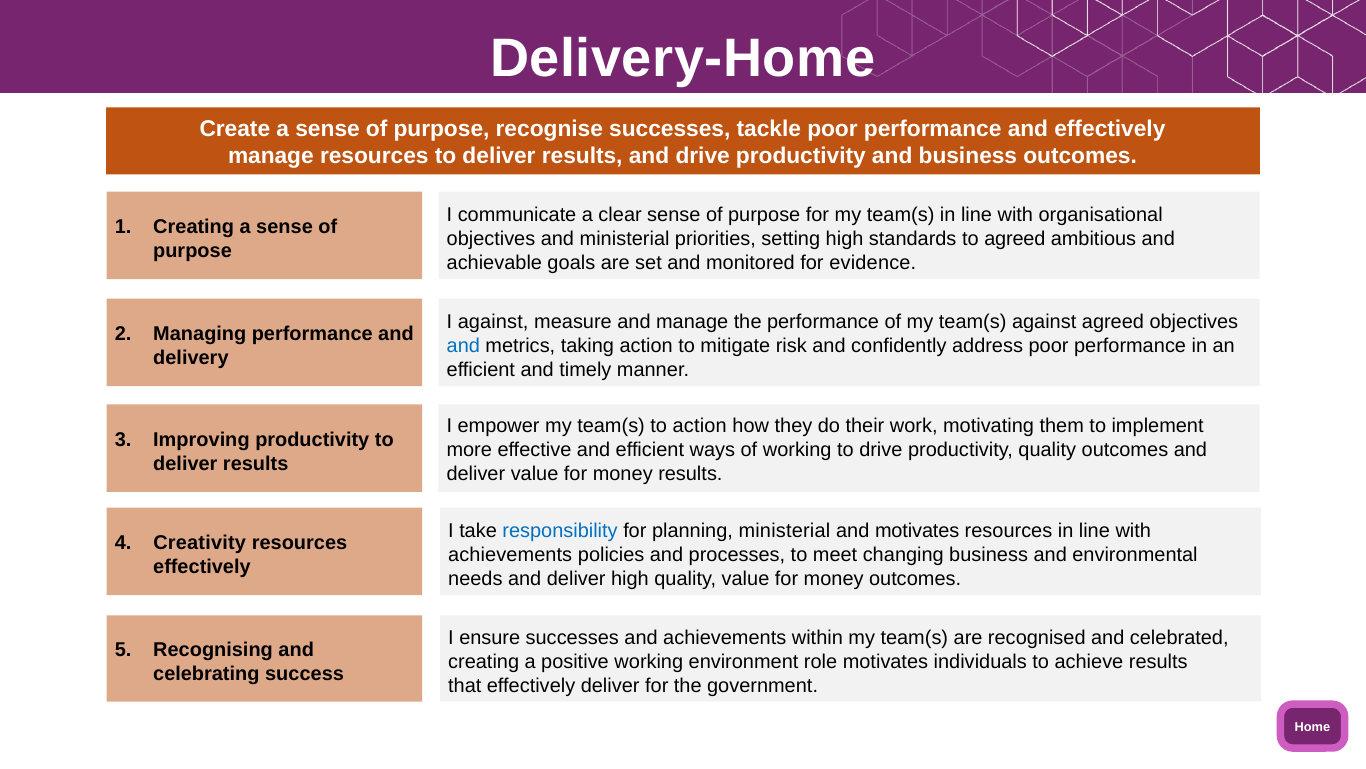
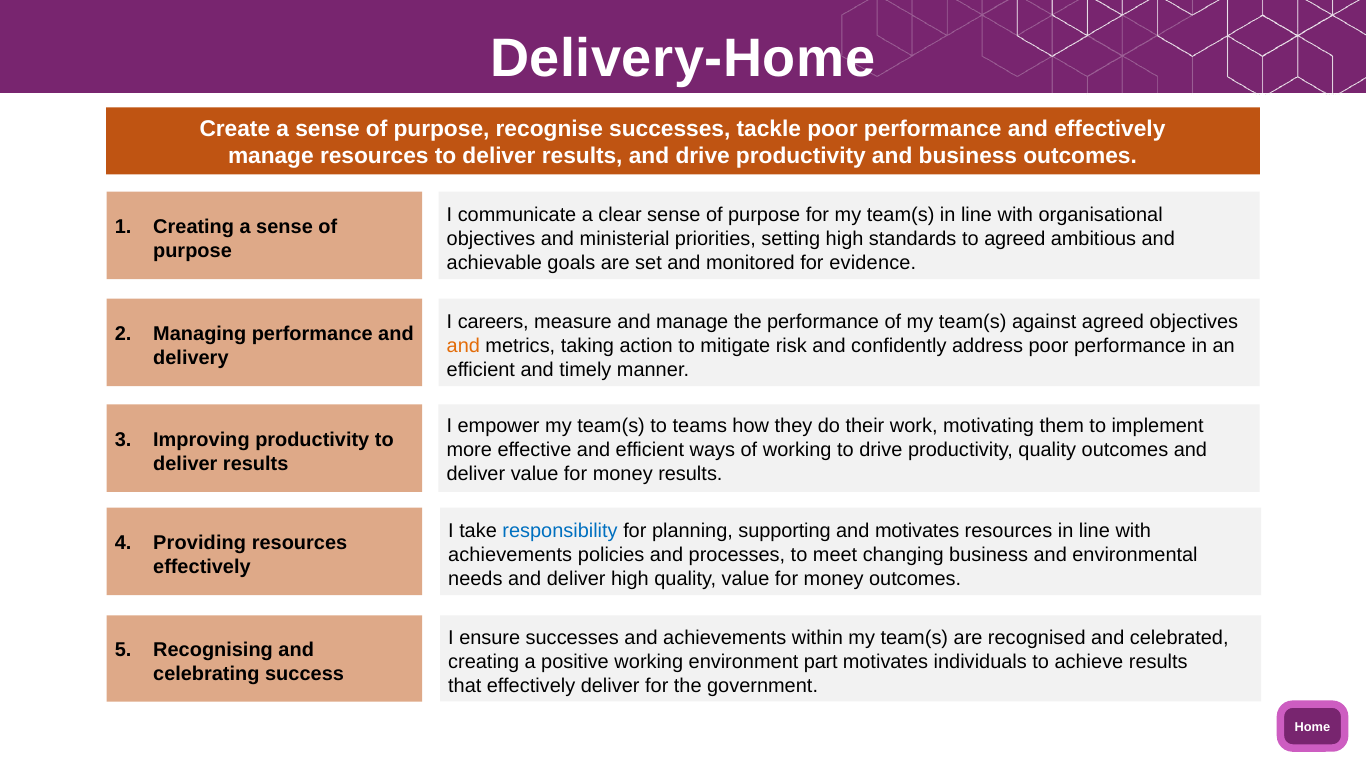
I against: against -> careers (493, 322)
and colour: blue -> orange (463, 346)
to action: action -> teams (700, 426)
planning ministerial: ministerial -> supporting (785, 530)
Creativity: Creativity -> Providing (200, 542)
role: role -> part (821, 661)
